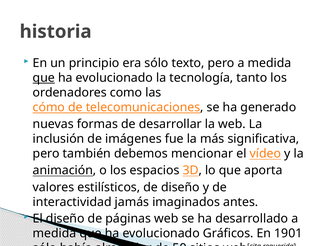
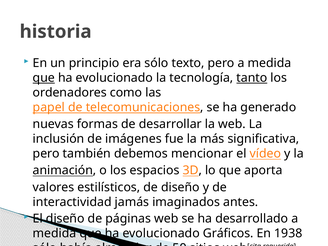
tanto underline: none -> present (252, 78)
cómo: cómo -> papel (49, 107)
1901: 1901 -> 1938 (288, 233)
